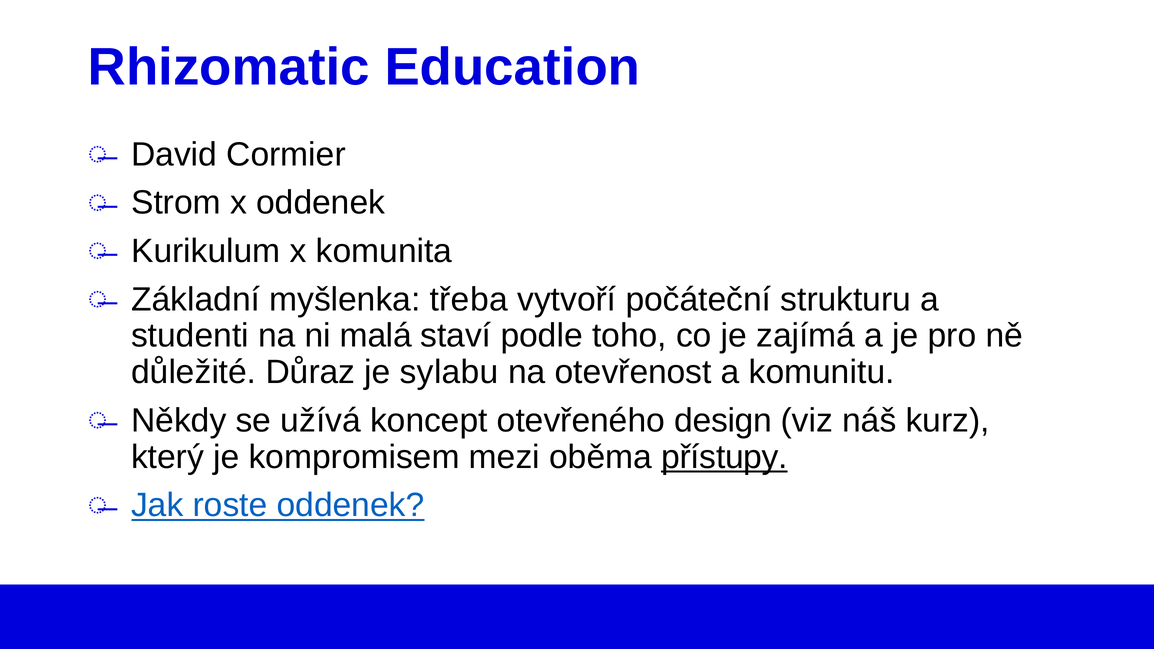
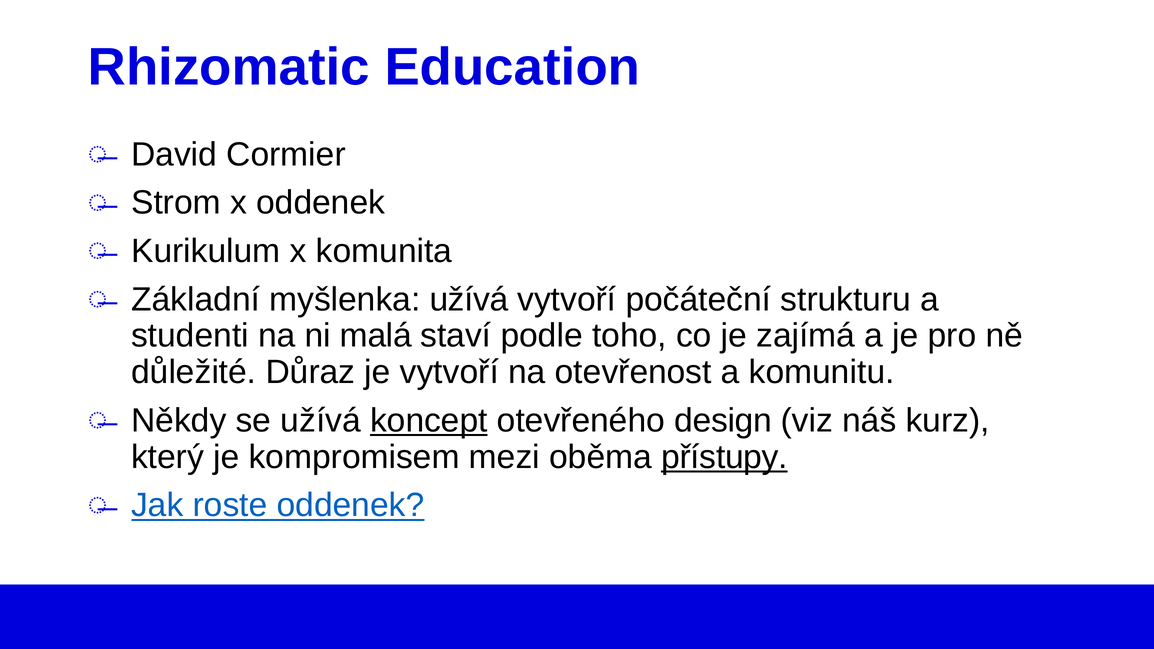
myšlenka třeba: třeba -> užívá (469, 300)
je sylabu: sylabu -> vytvoří (449, 372)
koncept underline: none -> present (429, 421)
